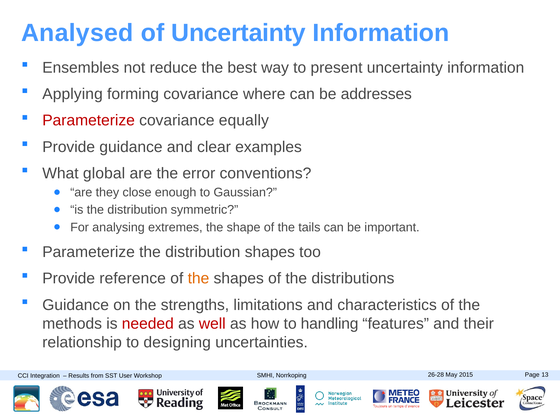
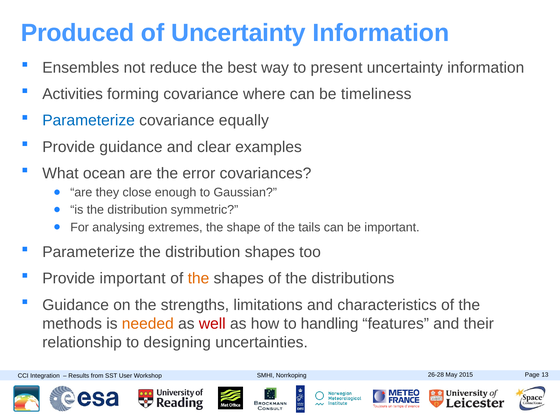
Analysed: Analysed -> Produced (77, 33)
Applying: Applying -> Activities (73, 94)
addresses: addresses -> timeliness (376, 94)
Parameterize colour: red -> blue (89, 120)
global: global -> ocean (104, 173)
conventions: conventions -> covariances (265, 173)
Provide reference: reference -> important (133, 279)
needed colour: red -> orange (148, 324)
